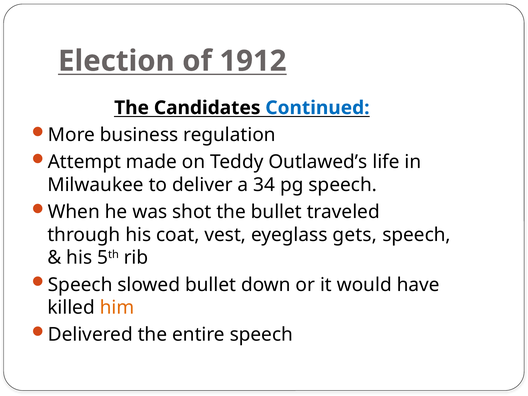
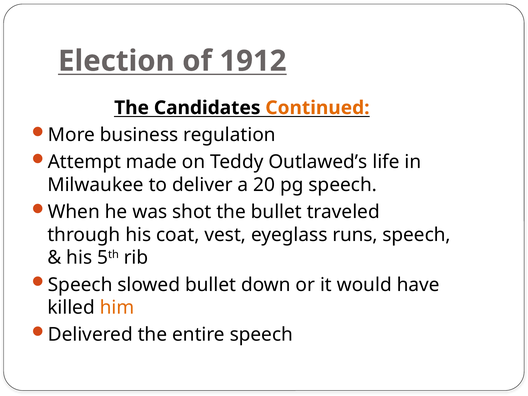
Continued colour: blue -> orange (317, 108)
34: 34 -> 20 (264, 185)
gets: gets -> runs (355, 235)
